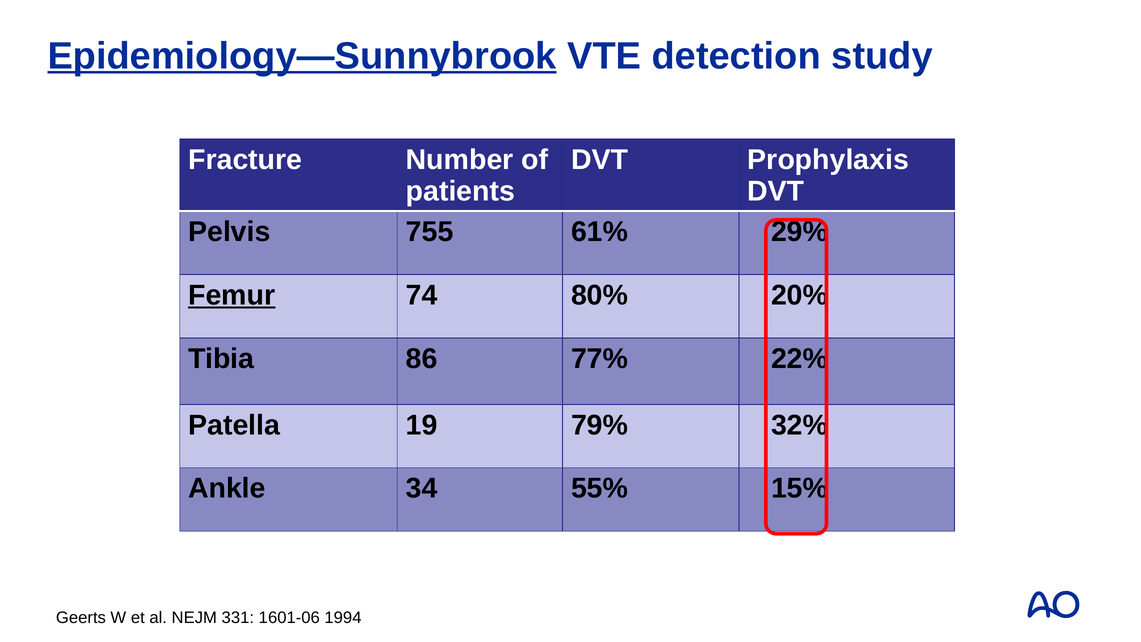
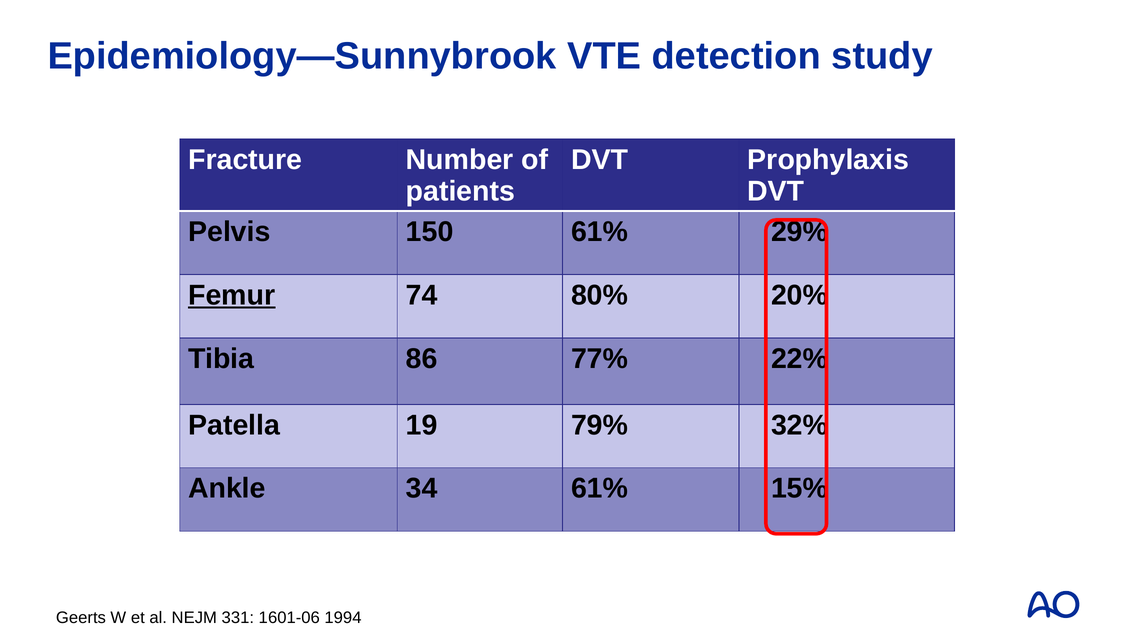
Epidemiology—Sunnybrook underline: present -> none (302, 56)
755: 755 -> 150 (430, 232)
34 55%: 55% -> 61% (600, 488)
